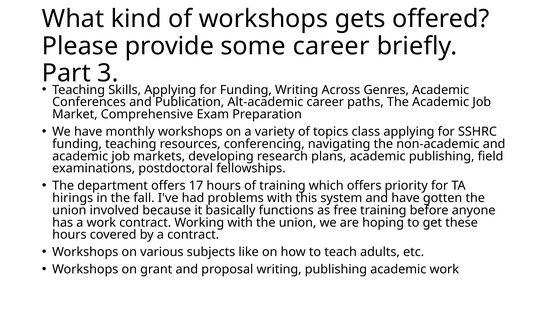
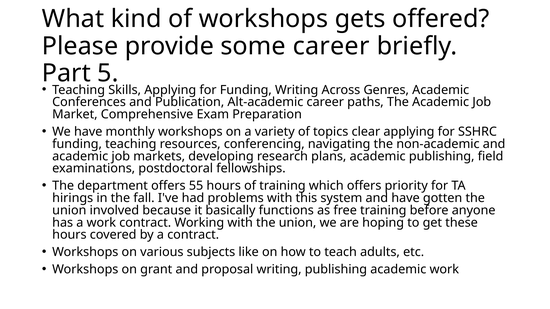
3: 3 -> 5 (108, 73)
class: class -> clear (366, 132)
17: 17 -> 55 (196, 186)
